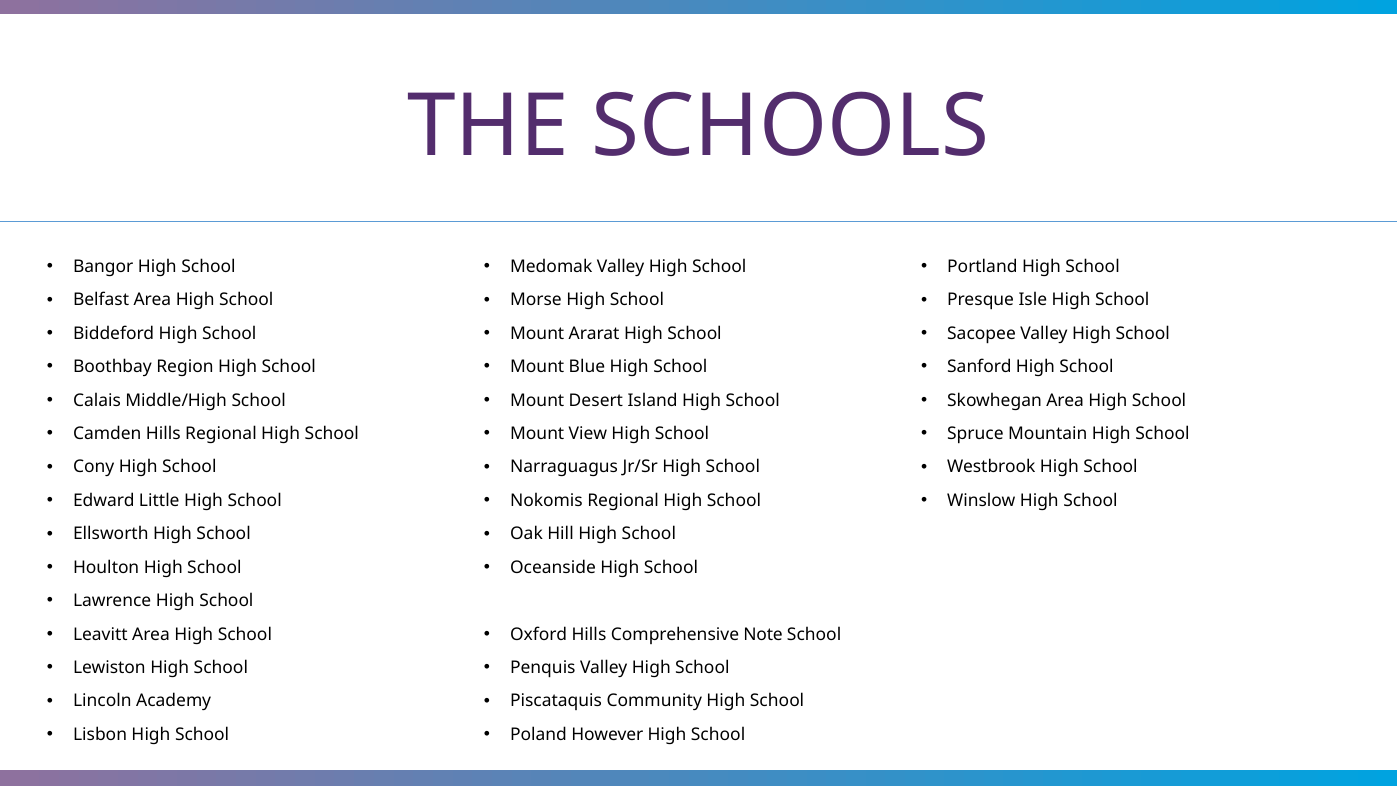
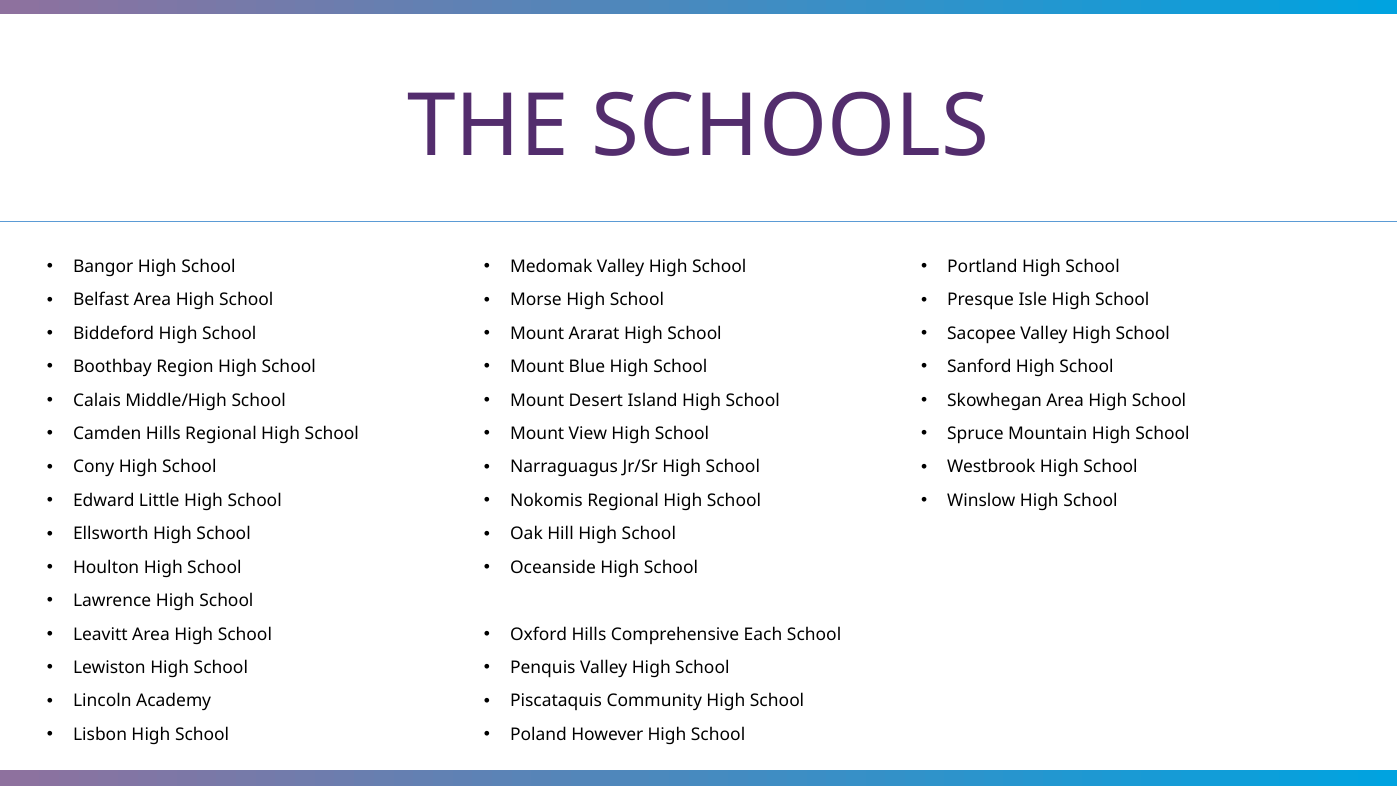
Note: Note -> Each (763, 634)
